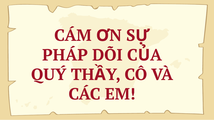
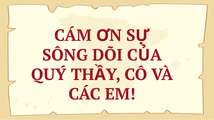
PHÁP: PHÁP -> SÔNG (65, 55)
